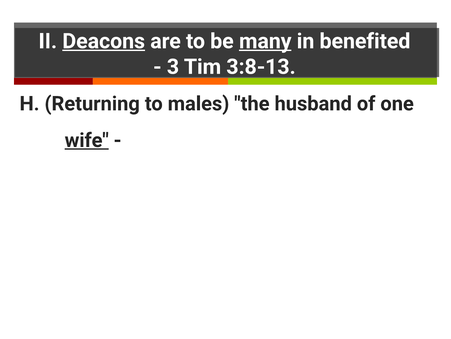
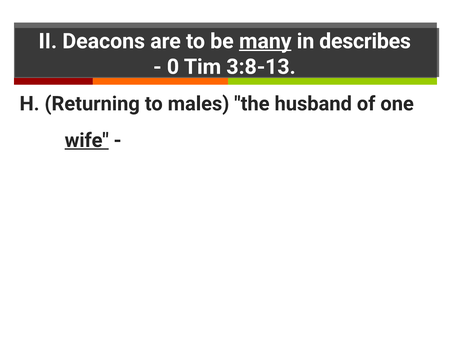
Deacons underline: present -> none (104, 41)
benefited: benefited -> describes (365, 41)
3: 3 -> 0 (173, 67)
